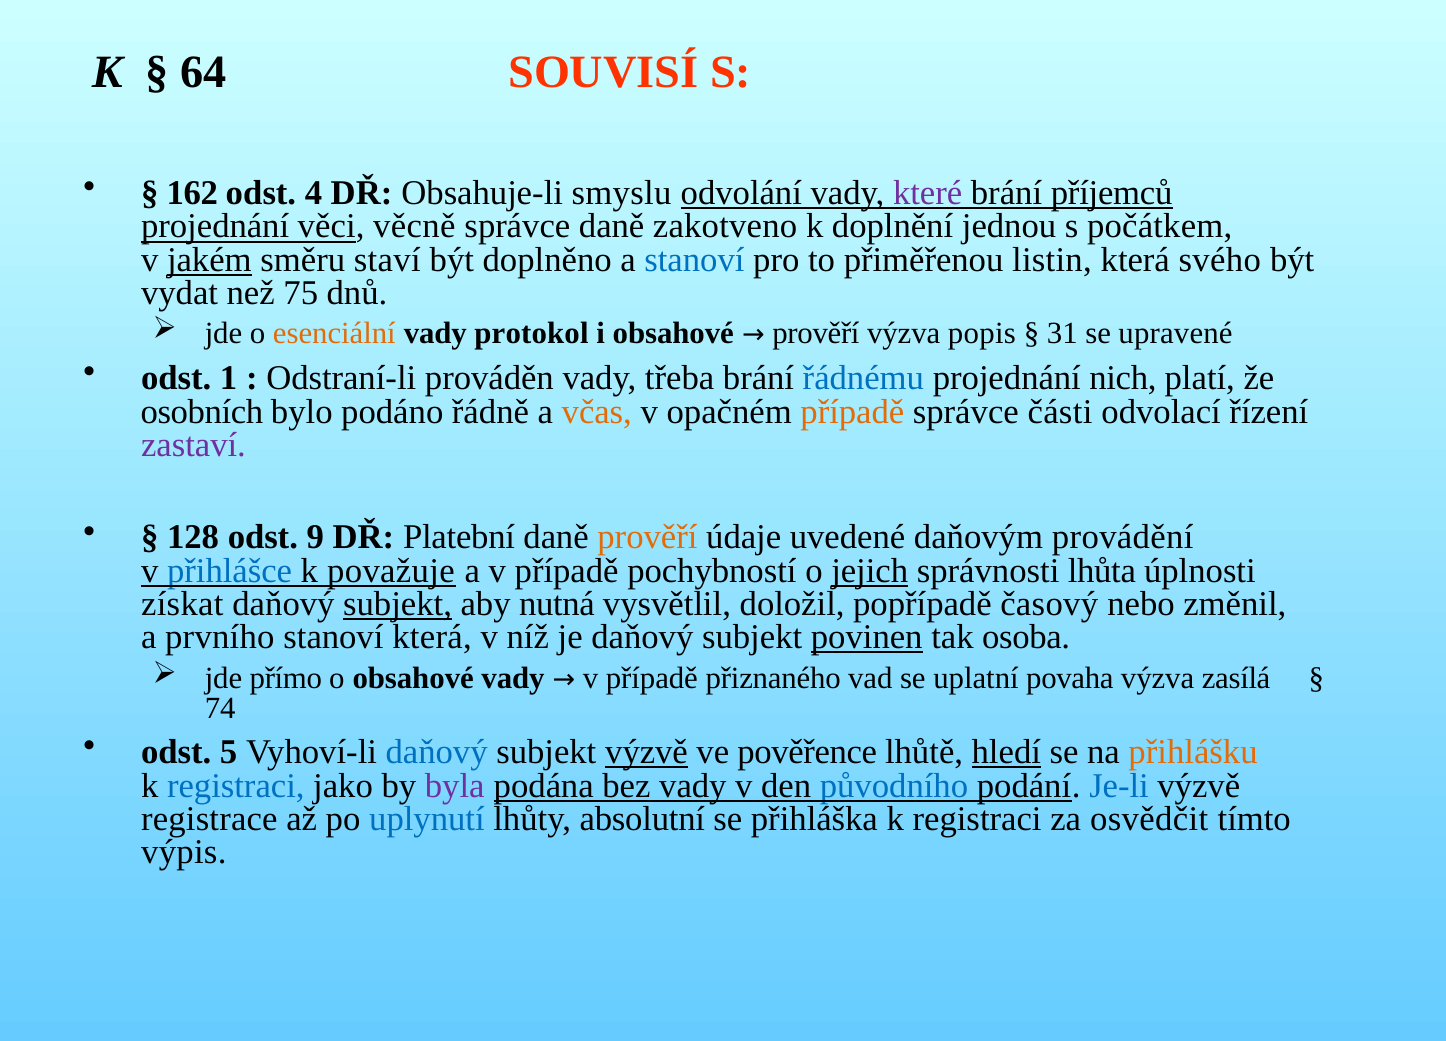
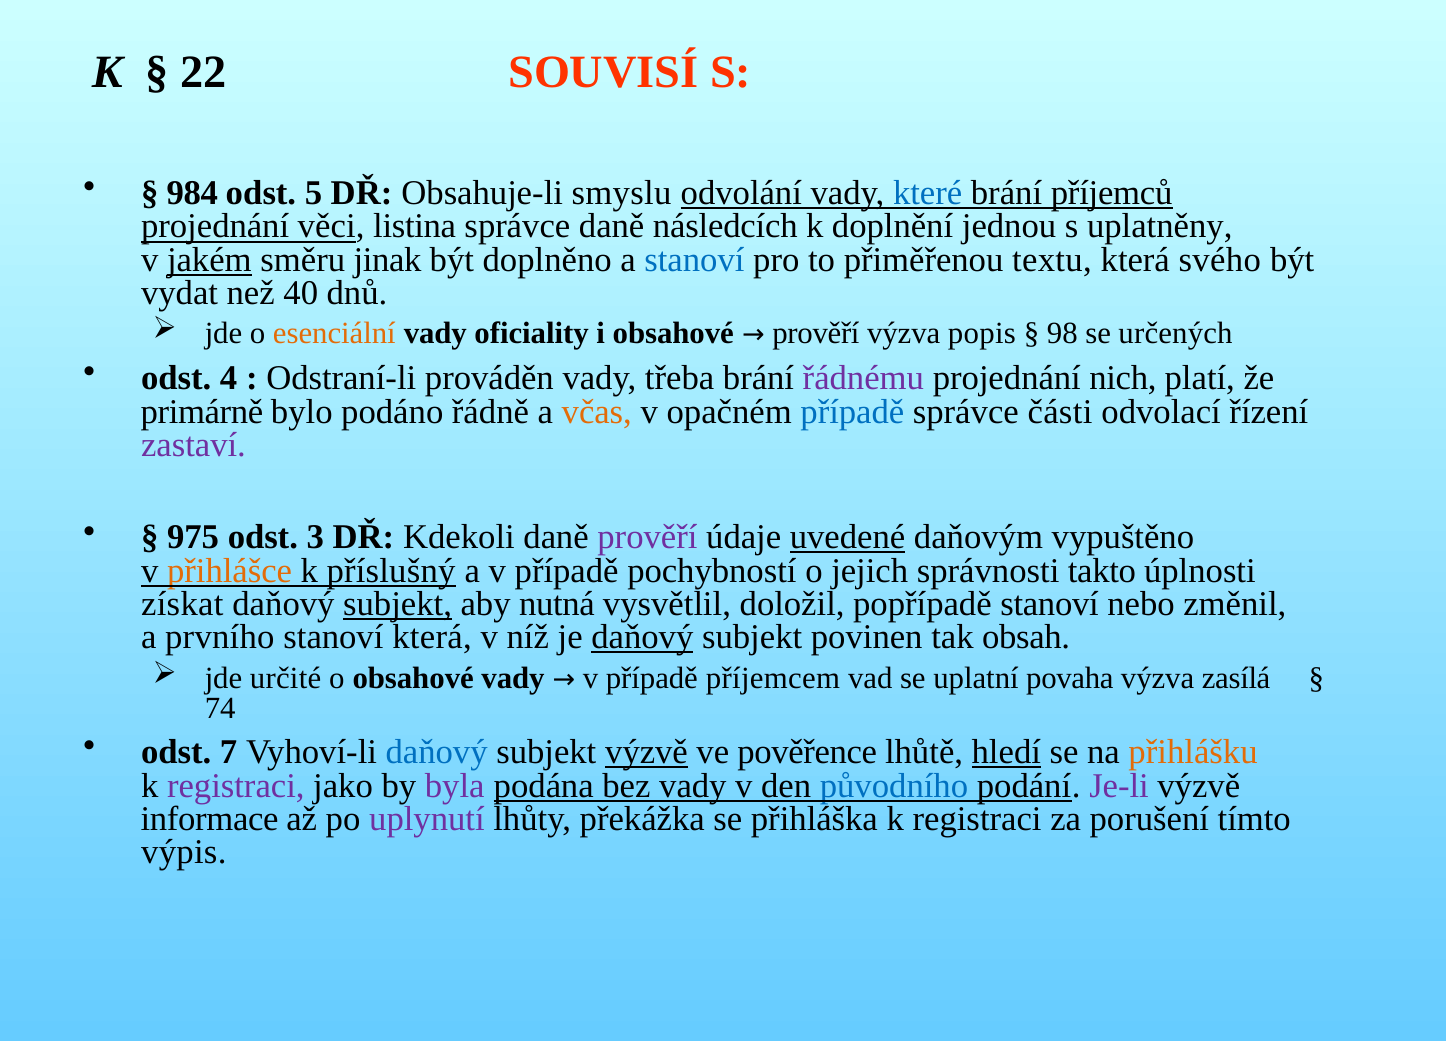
64: 64 -> 22 (204, 73)
162: 162 -> 984 (192, 193)
4: 4 -> 5 (313, 193)
které colour: purple -> blue (928, 193)
věcně: věcně -> listina (415, 226)
zakotveno: zakotveno -> následcích (725, 226)
počátkem: počátkem -> uplatněny (1160, 226)
staví: staví -> jinak (388, 260)
listin: listin -> textu (1052, 260)
75: 75 -> 40 (301, 293)
protokol: protokol -> oficiality (532, 334)
31: 31 -> 98 (1062, 334)
upravené: upravené -> určených (1176, 334)
1: 1 -> 4 (229, 378)
řádnému colour: blue -> purple (863, 378)
osobních: osobních -> primárně (202, 412)
případě colour: orange -> blue (852, 412)
128: 128 -> 975 (193, 538)
9: 9 -> 3 (315, 538)
Platební: Platební -> Kdekoli (459, 538)
prověří colour: orange -> purple (647, 538)
uvedené underline: none -> present (848, 538)
provádění: provádění -> vypuštěno (1123, 538)
přihlášce colour: blue -> orange (230, 571)
považuje: považuje -> příslušný (391, 571)
jejich underline: present -> none (870, 571)
lhůta: lhůta -> takto (1102, 571)
popřípadě časový: časový -> stanoví (1050, 604)
daňový underline: none -> present (642, 638)
povinen underline: present -> none (867, 638)
osoba: osoba -> obsah (1026, 638)
přímo: přímo -> určité (286, 678)
přiznaného: přiznaného -> příjemcem (773, 678)
5: 5 -> 7 (229, 753)
registraci colour: blue -> purple (236, 786)
Je-li colour: blue -> purple (1119, 786)
registrace: registrace -> informace (210, 819)
uplynutí colour: blue -> purple (427, 819)
absolutní: absolutní -> překážka (642, 819)
osvědčit: osvědčit -> porušení (1149, 819)
